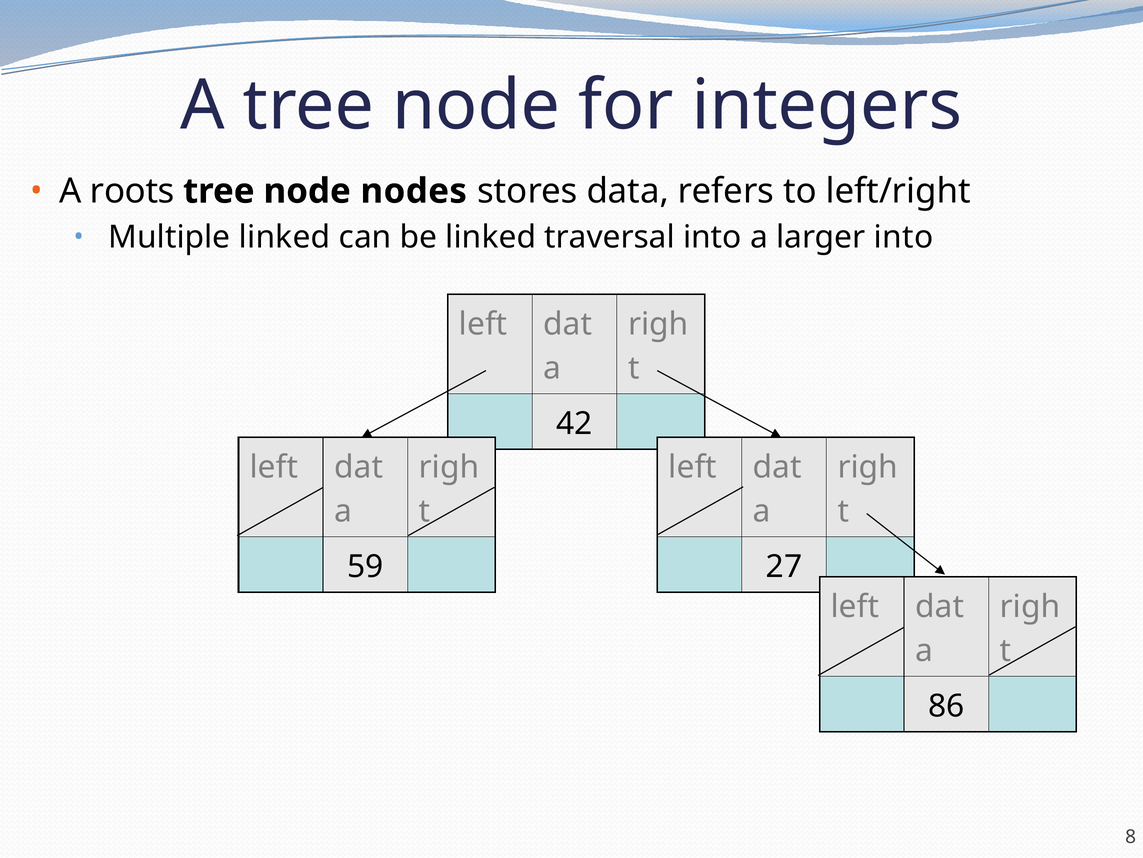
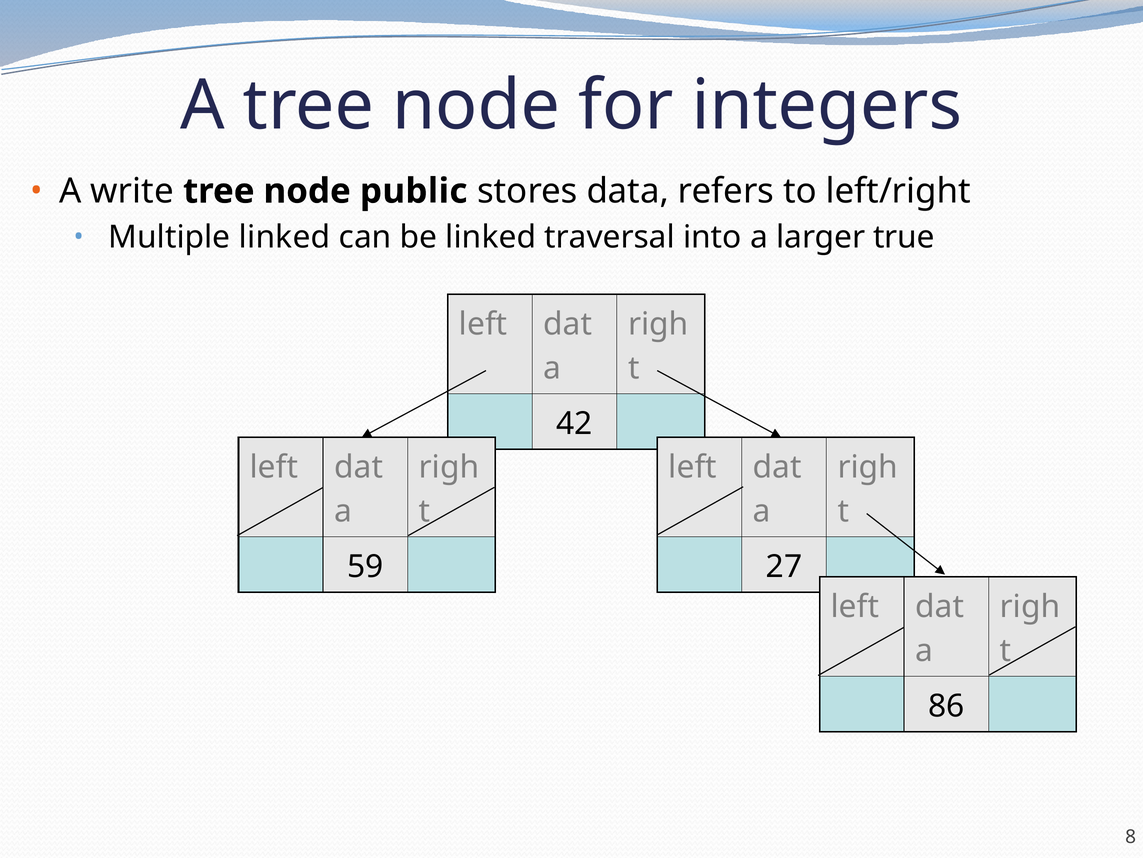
roots: roots -> write (132, 191)
nodes: nodes -> public (414, 191)
larger into: into -> true (904, 237)
